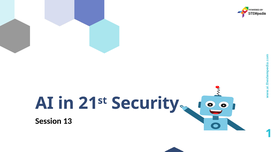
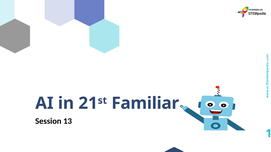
Security: Security -> Familiar (145, 104)
